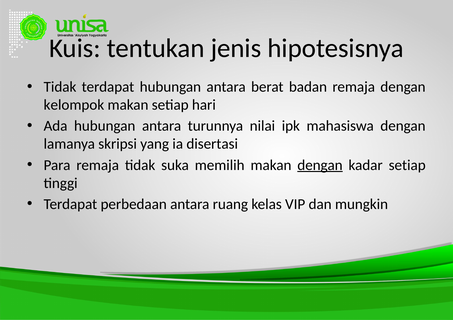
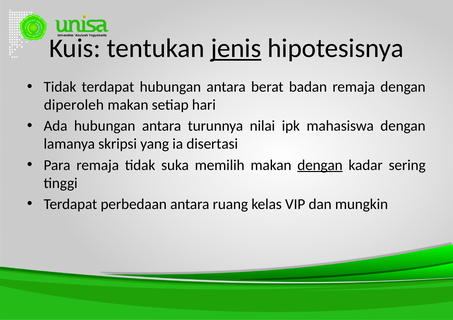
jenis underline: none -> present (236, 48)
kelompok: kelompok -> diperoleh (74, 105)
kadar setiap: setiap -> sering (407, 165)
